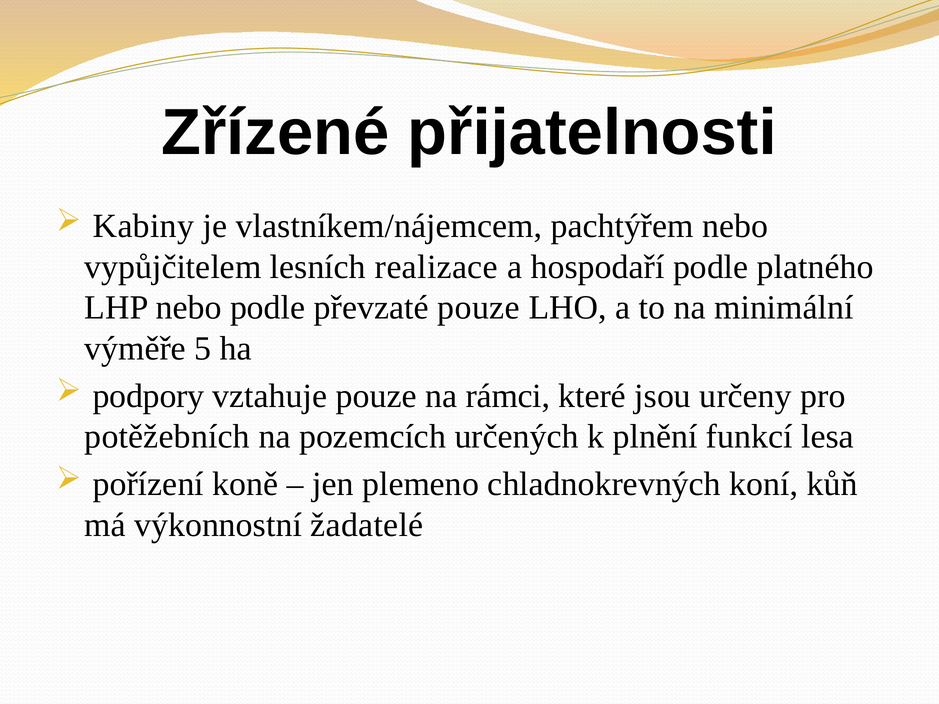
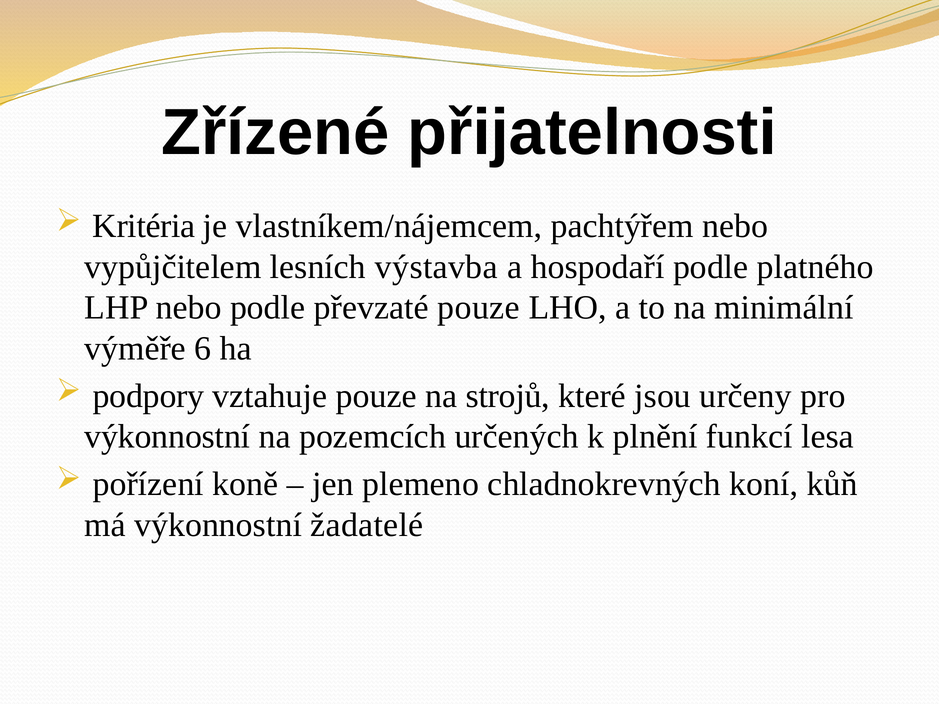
Kabiny: Kabiny -> Kritéria (144, 226)
realizace: realizace -> výstavba (436, 267)
5: 5 -> 6 (203, 348)
rámci: rámci -> strojů (508, 396)
potěžebních: potěžebních -> výkonnostní (167, 437)
